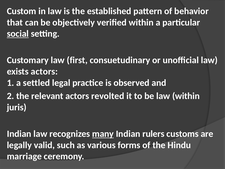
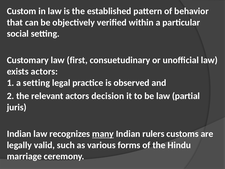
social underline: present -> none (18, 34)
a settled: settled -> setting (36, 83)
revolted: revolted -> decision (108, 96)
law within: within -> partial (186, 96)
